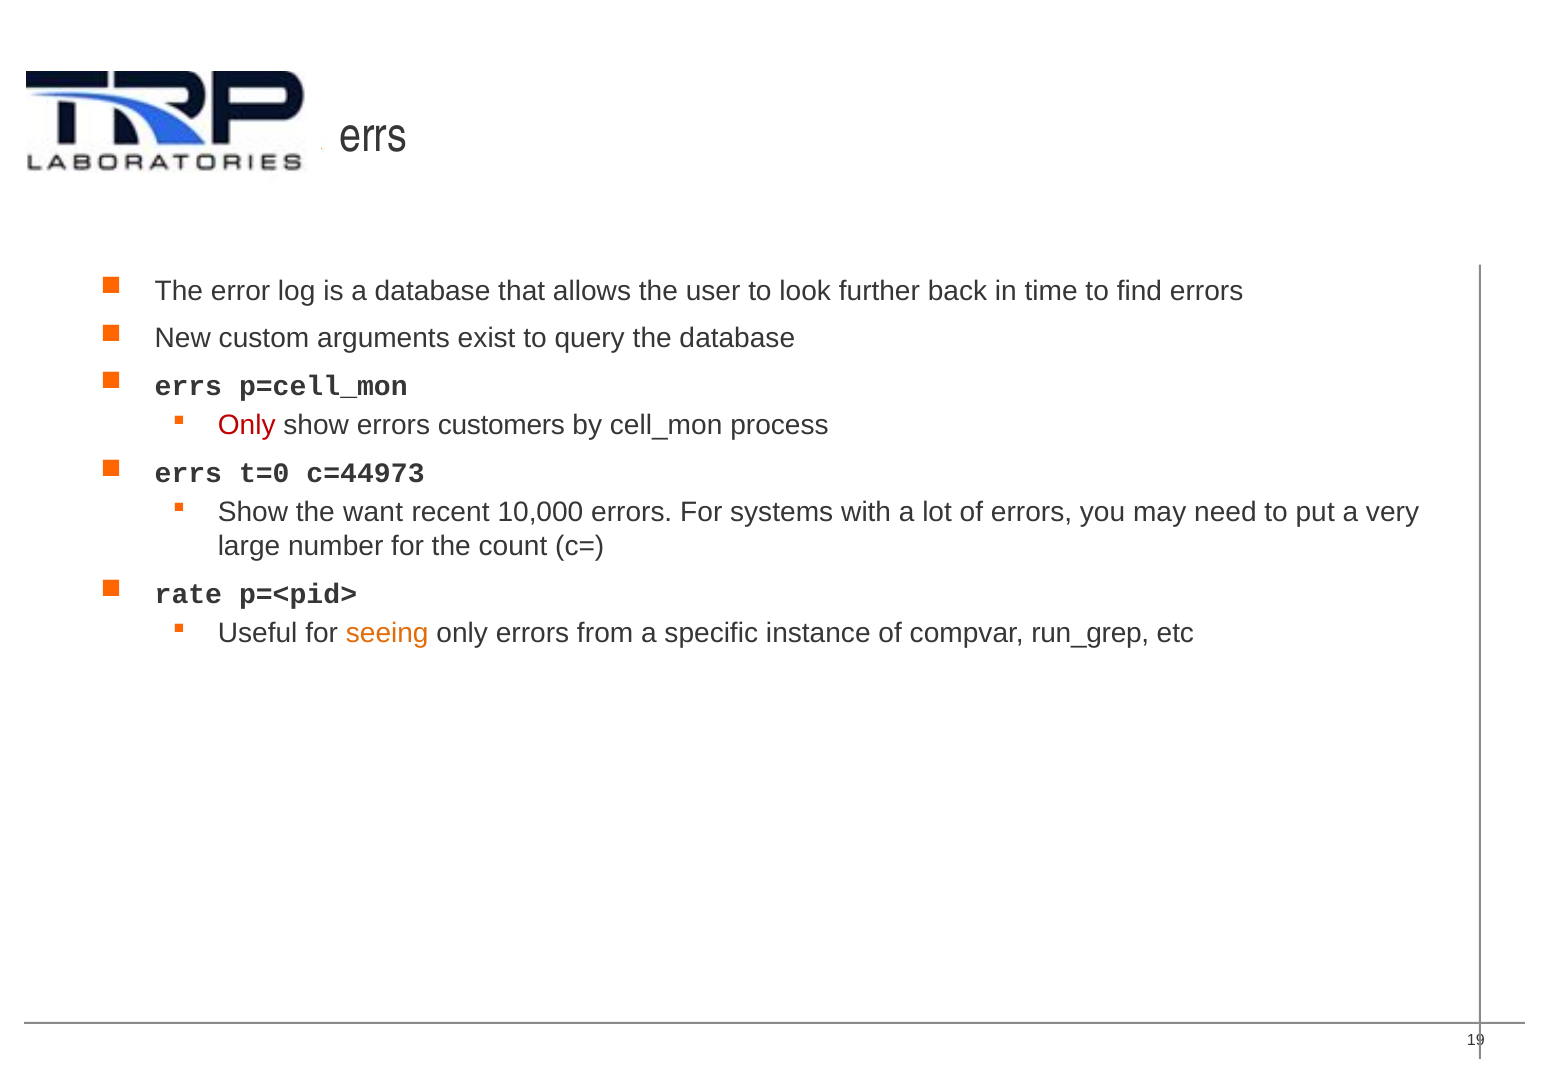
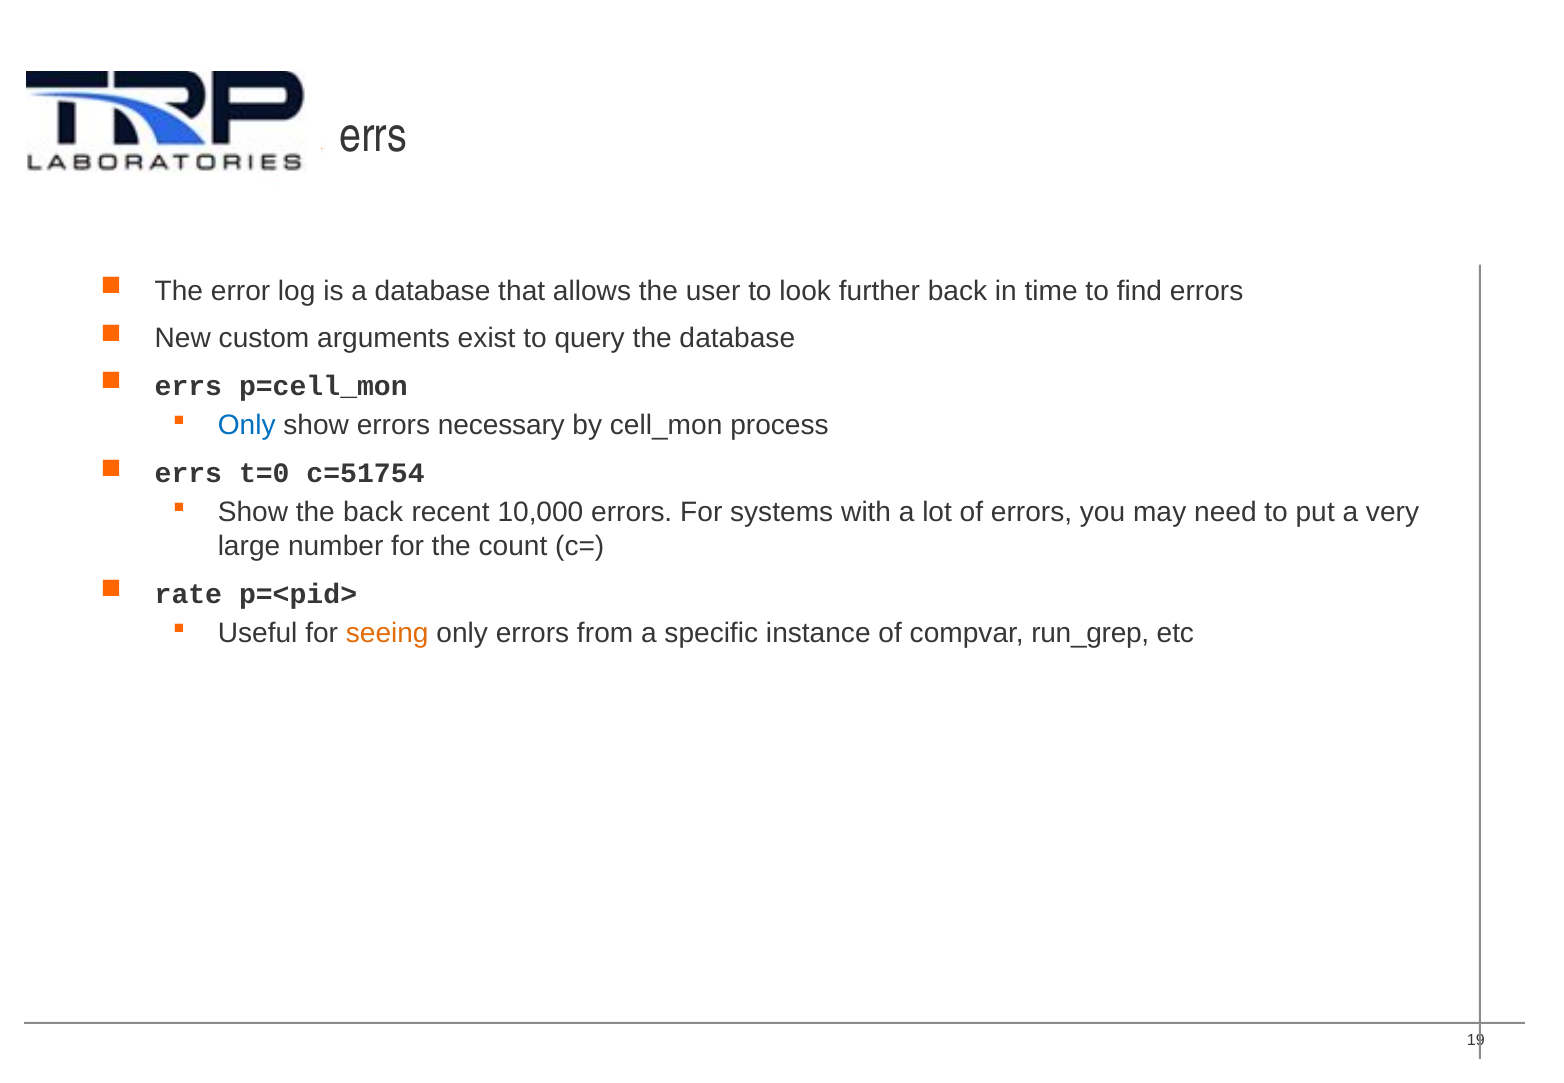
Only colour: red -> blue (247, 426)
customers: customers -> necessary (501, 426)
c=44973: c=44973 -> c=51754 (366, 473)
the want: want -> back (373, 513)
